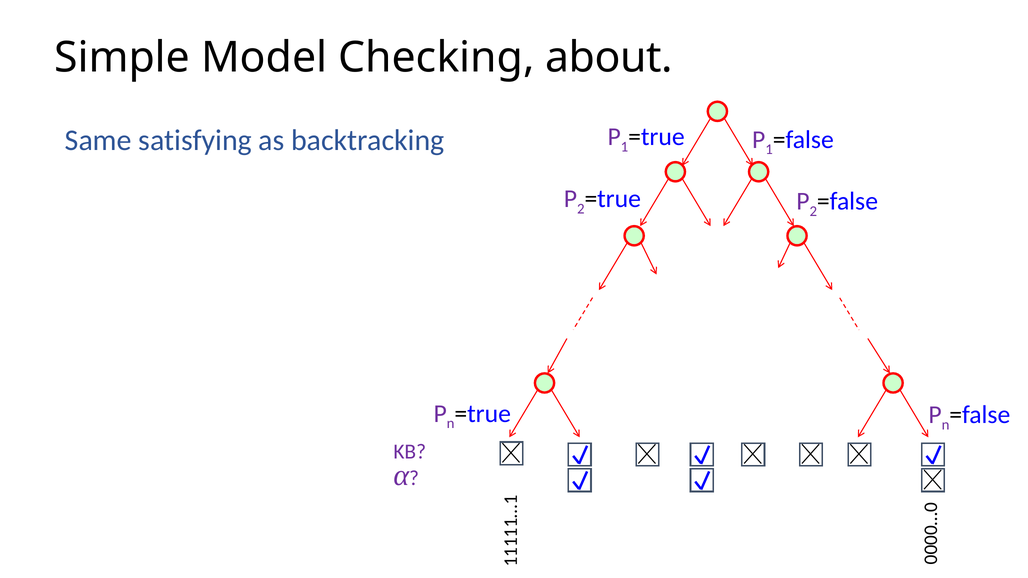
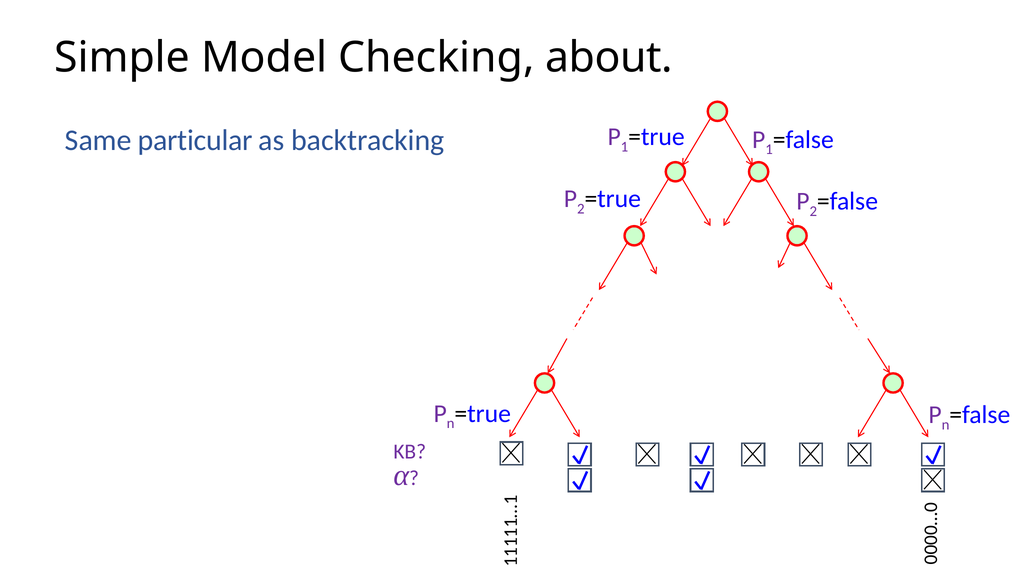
satisfying: satisfying -> particular (195, 140)
